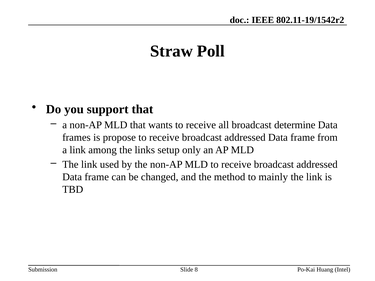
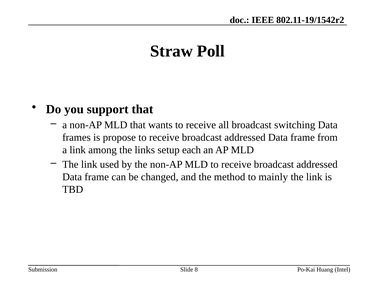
determine: determine -> switching (295, 125)
only: only -> each (192, 150)
